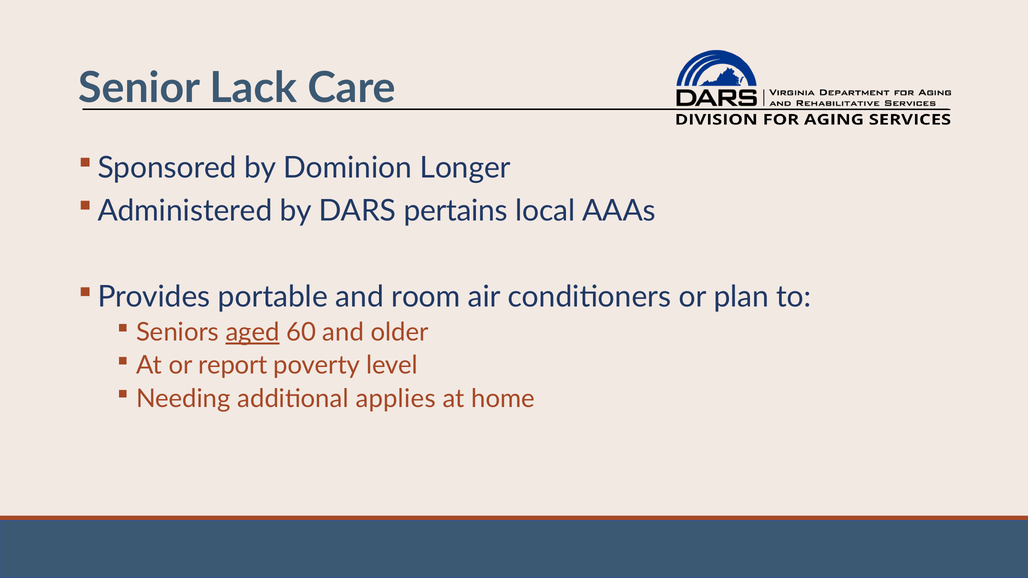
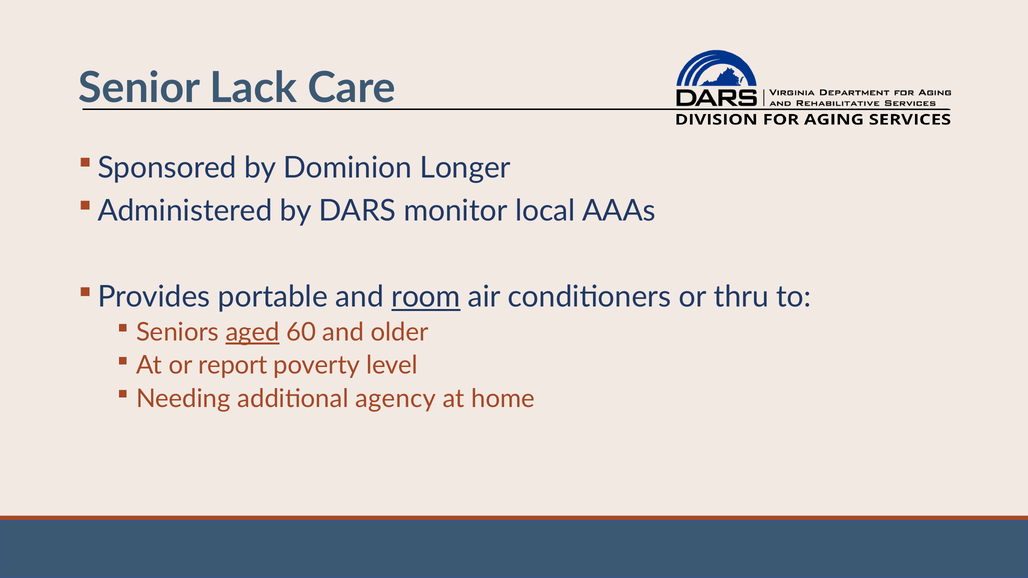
pertains: pertains -> monitor (456, 211)
room underline: none -> present (426, 297)
plan: plan -> thru (741, 297)
applies: applies -> agency (396, 399)
